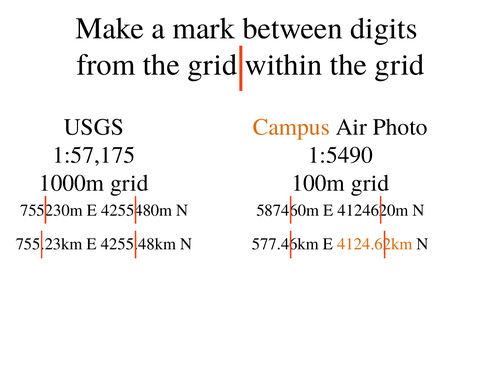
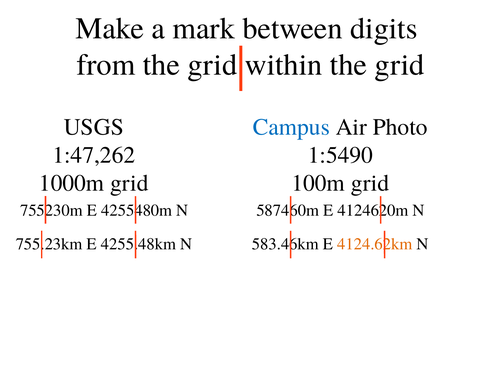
Campus colour: orange -> blue (291, 127)
1:57,175: 1:57,175 -> 1:47,262 (94, 155)
577.46km: 577.46km -> 583.46km (285, 245)
